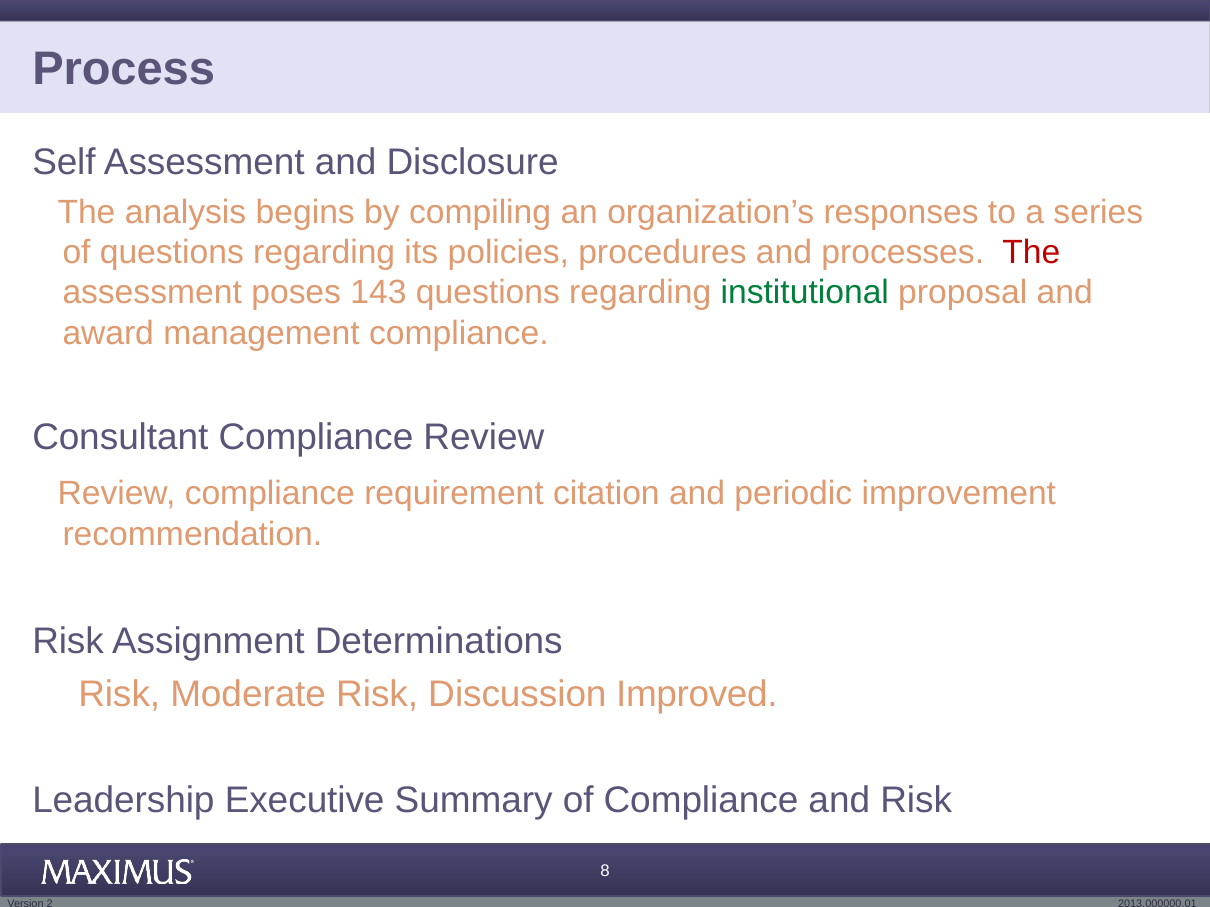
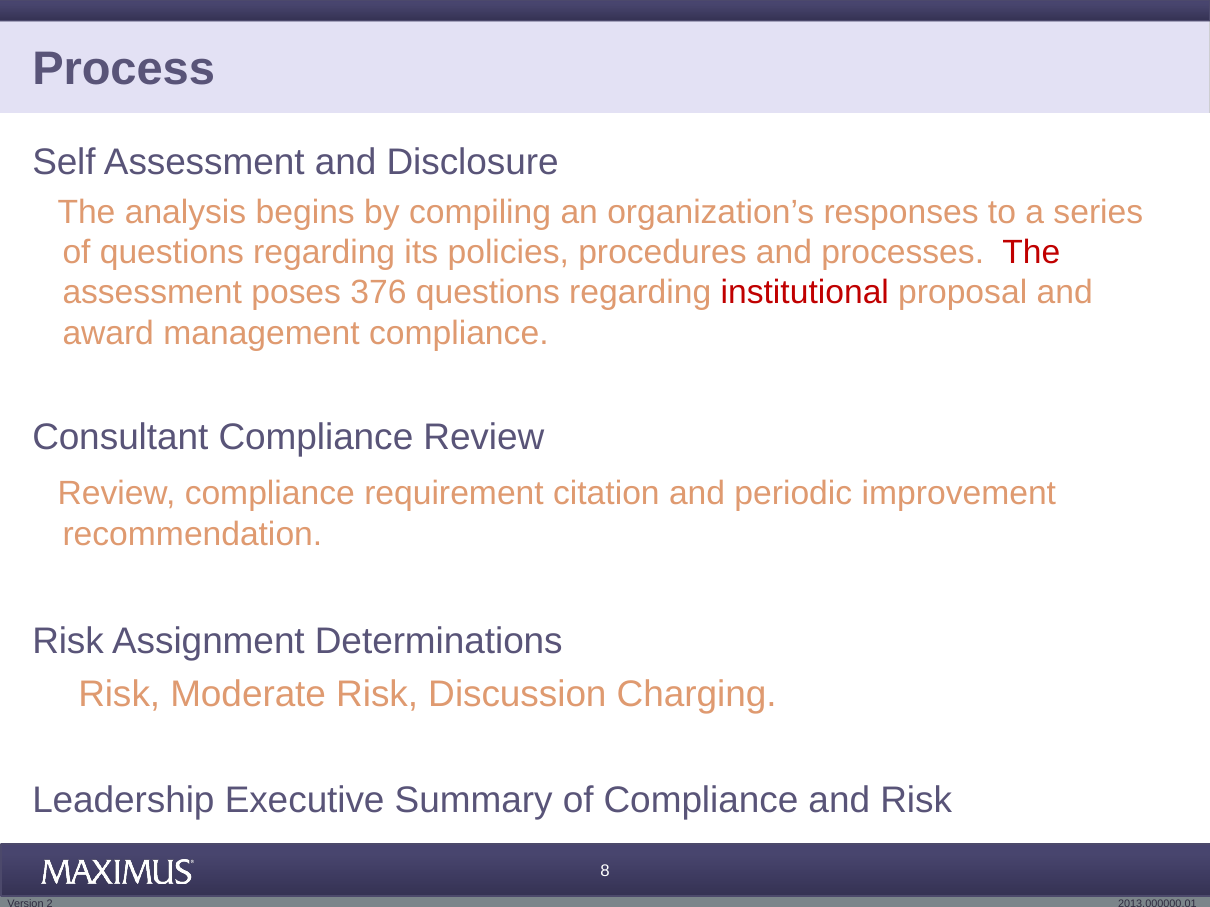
143: 143 -> 376 (378, 293)
institutional colour: green -> red (805, 293)
Improved: Improved -> Charging (697, 695)
